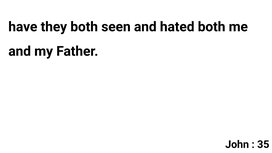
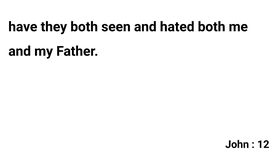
35: 35 -> 12 (263, 144)
